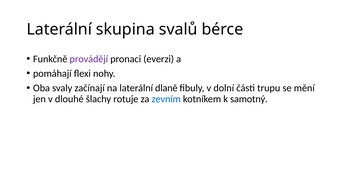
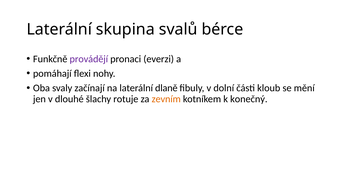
trupu: trupu -> kloub (269, 88)
zevním colour: blue -> orange (166, 99)
samotný: samotný -> konečný (249, 99)
